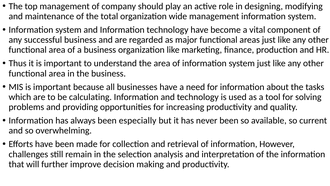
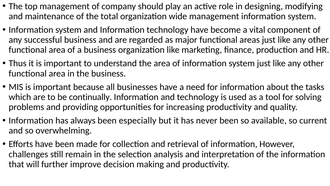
calculating: calculating -> continually (90, 97)
